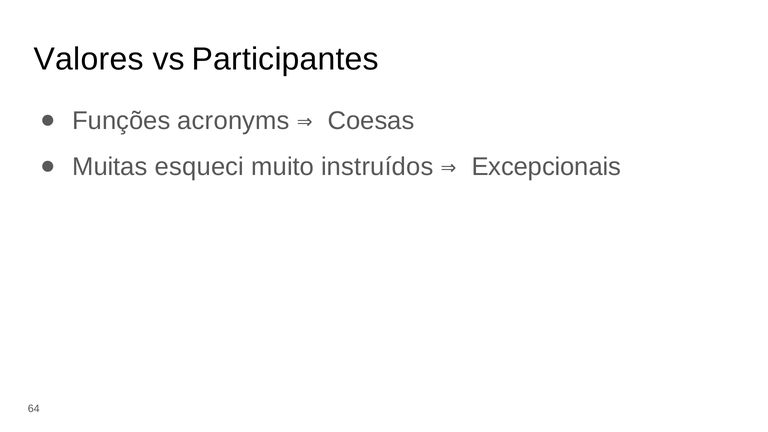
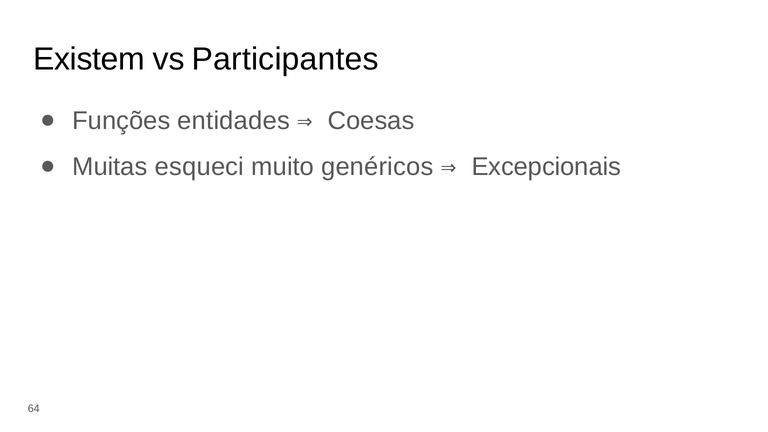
Valores: Valores -> Existem (89, 59)
acronyms: acronyms -> entidades (234, 121)
instruídos: instruídos -> genéricos (377, 167)
